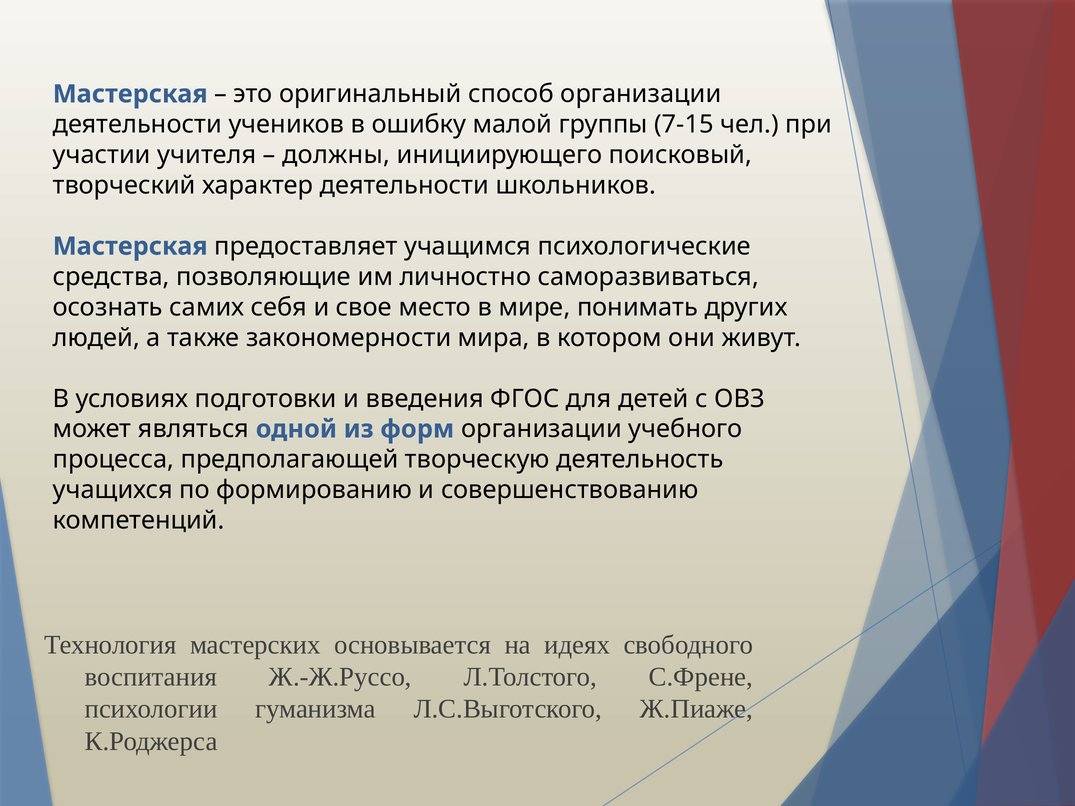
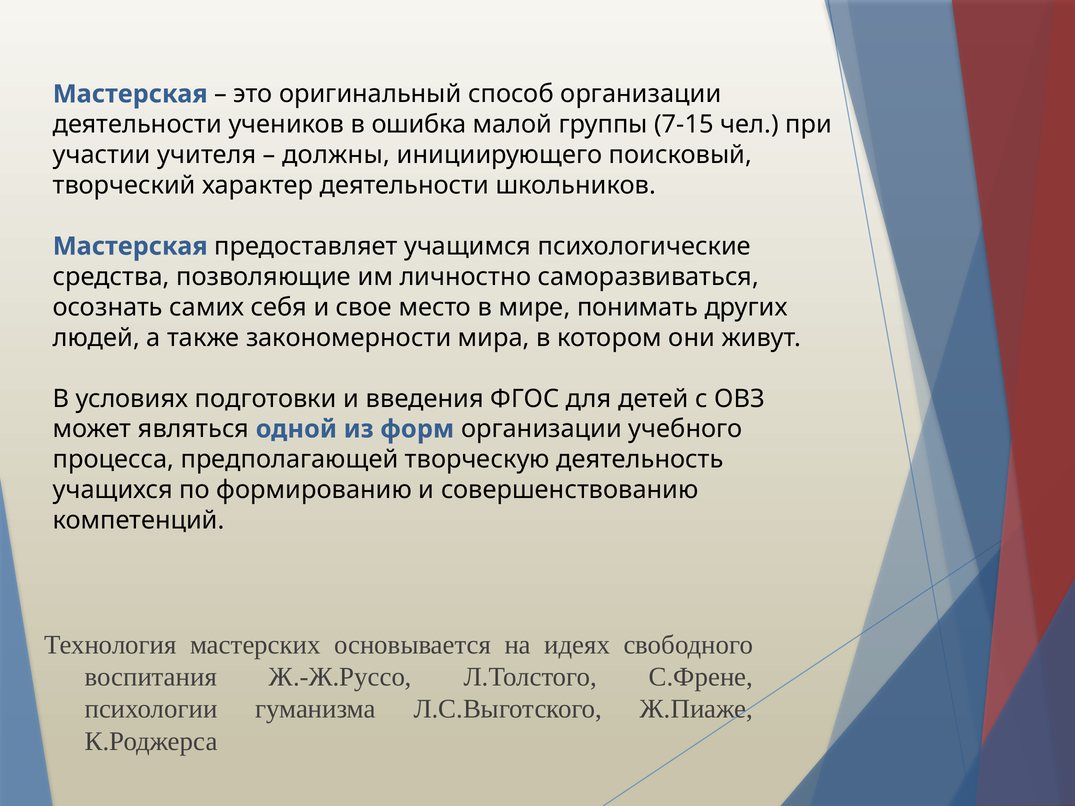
ошибку: ошибку -> ошибка (419, 125)
